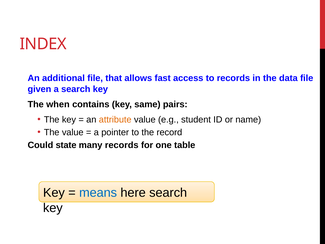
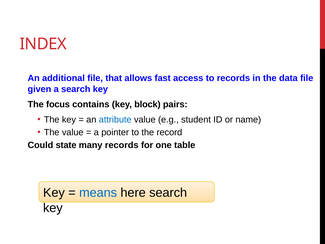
when: when -> focus (58, 104)
same: same -> block (147, 104)
attribute colour: orange -> blue (115, 120)
